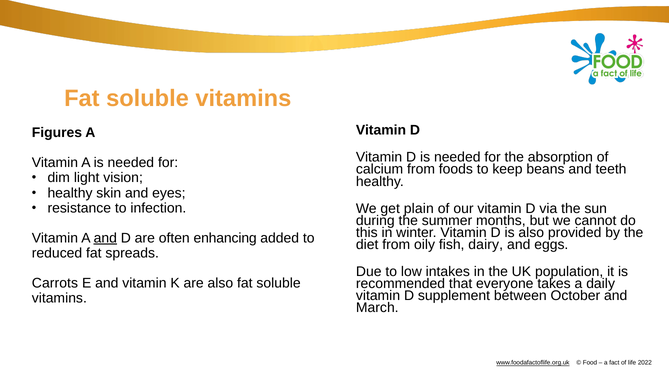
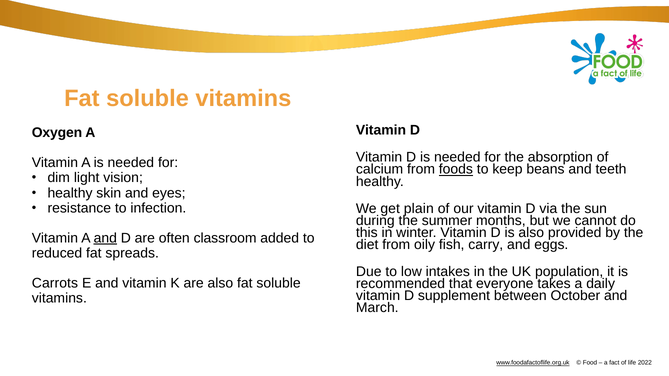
Figures: Figures -> Oxygen (57, 133)
foods underline: none -> present (456, 170)
enhancing: enhancing -> classroom (225, 238)
dairy: dairy -> carry (486, 245)
